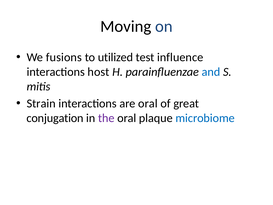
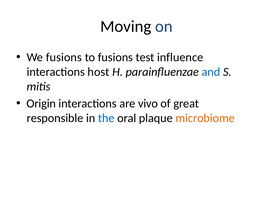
to utilized: utilized -> fusions (115, 57)
Strain: Strain -> Origin (41, 103)
are oral: oral -> vivo (148, 103)
conjugation: conjugation -> responsible (55, 118)
the colour: purple -> blue (106, 118)
microbiome colour: blue -> orange (205, 118)
